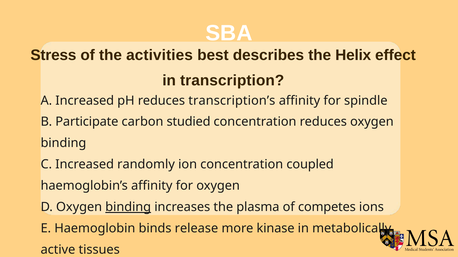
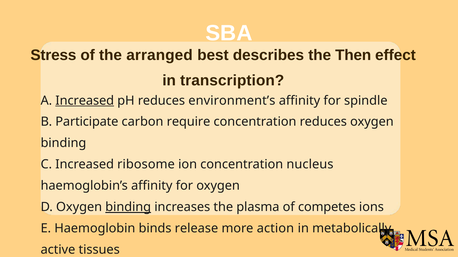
activities: activities -> arranged (160, 55)
Helix: Helix -> Then (353, 55)
Increased underline: none -> present (85, 101)
transcription’s: transcription’s -> environment’s (232, 101)
studied: studied -> require (189, 122)
randomly: randomly -> ribosome (146, 165)
coupled: coupled -> nucleus (310, 165)
kinase: kinase -> action (275, 229)
